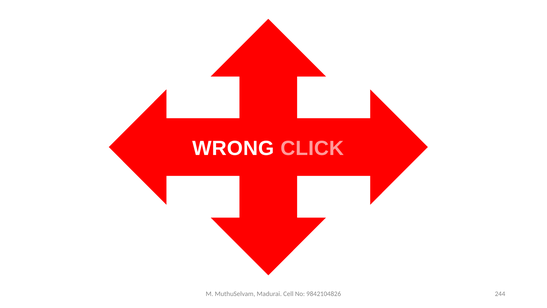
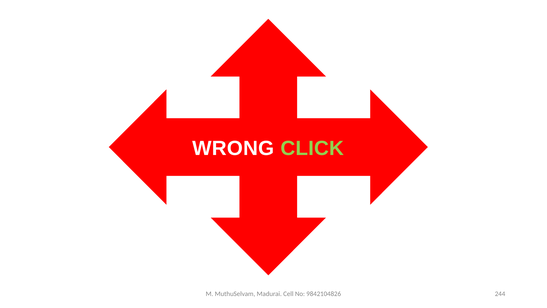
CLICK colour: pink -> light green (312, 148)
